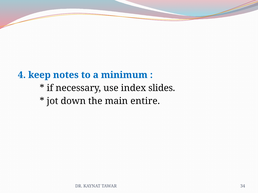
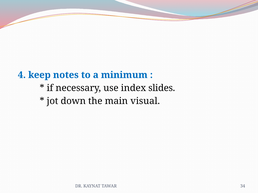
entire: entire -> visual (145, 101)
